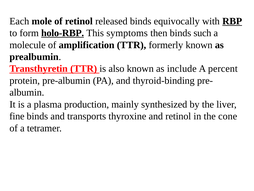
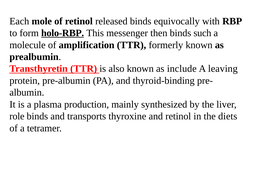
RBP underline: present -> none (232, 21)
symptoms: symptoms -> messenger (127, 33)
percent: percent -> leaving (223, 69)
fine: fine -> role (17, 116)
cone: cone -> diets (228, 116)
